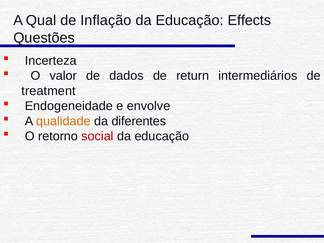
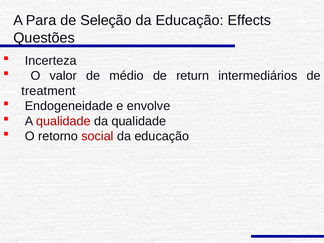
Qual: Qual -> Para (41, 20)
Inflação: Inflação -> Seleção (106, 20)
dados: dados -> médio (127, 76)
qualidade colour: orange -> red (63, 121)
da diferentes: diferentes -> qualidade (139, 121)
